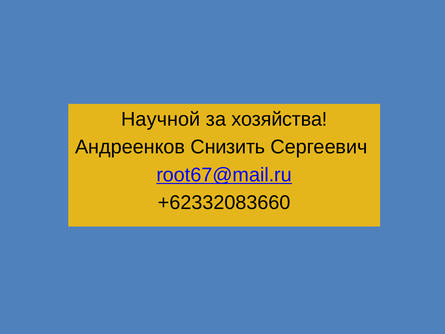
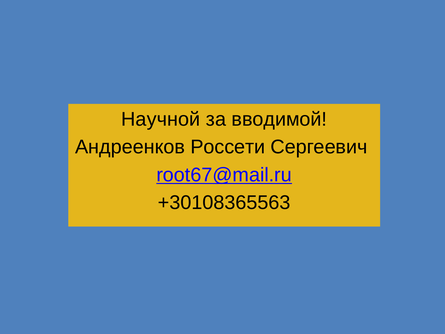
хозяйства: хозяйства -> вводимой (279, 119)
Снизить: Снизить -> Россети (228, 147)
+62332083660: +62332083660 -> +30108365563 (224, 202)
